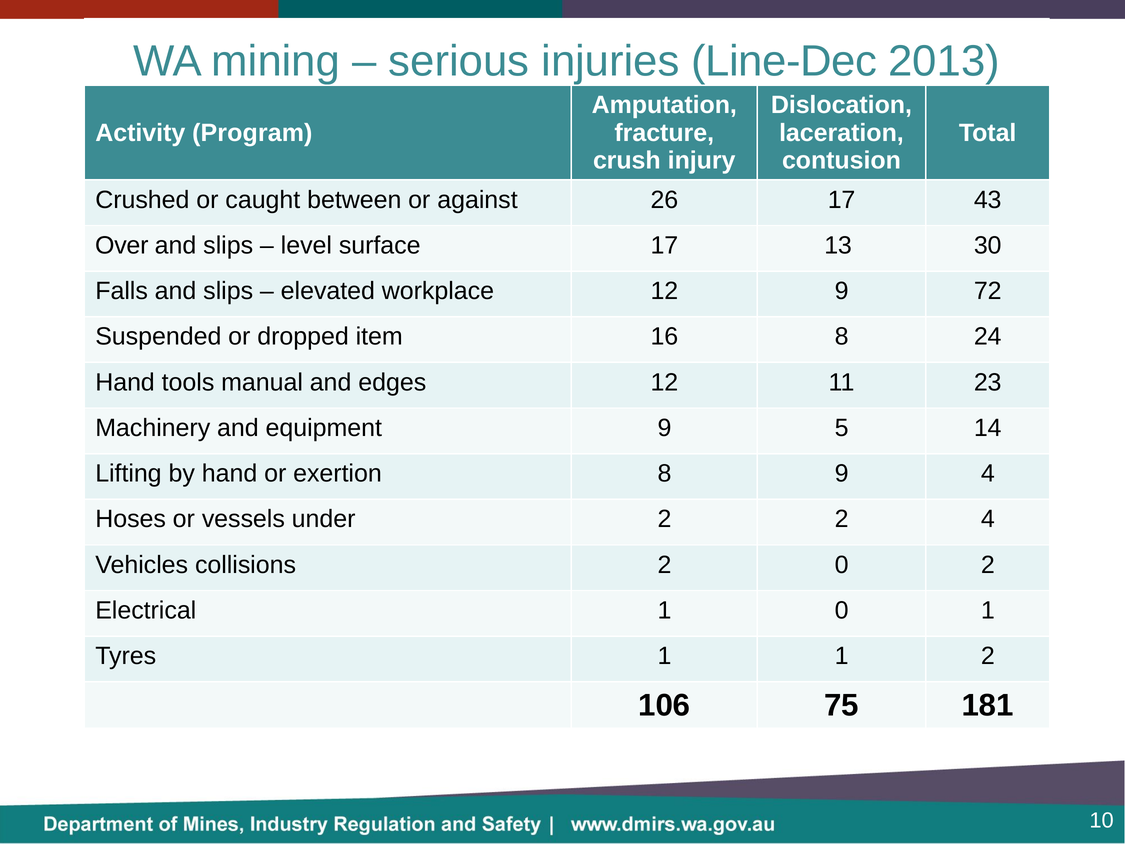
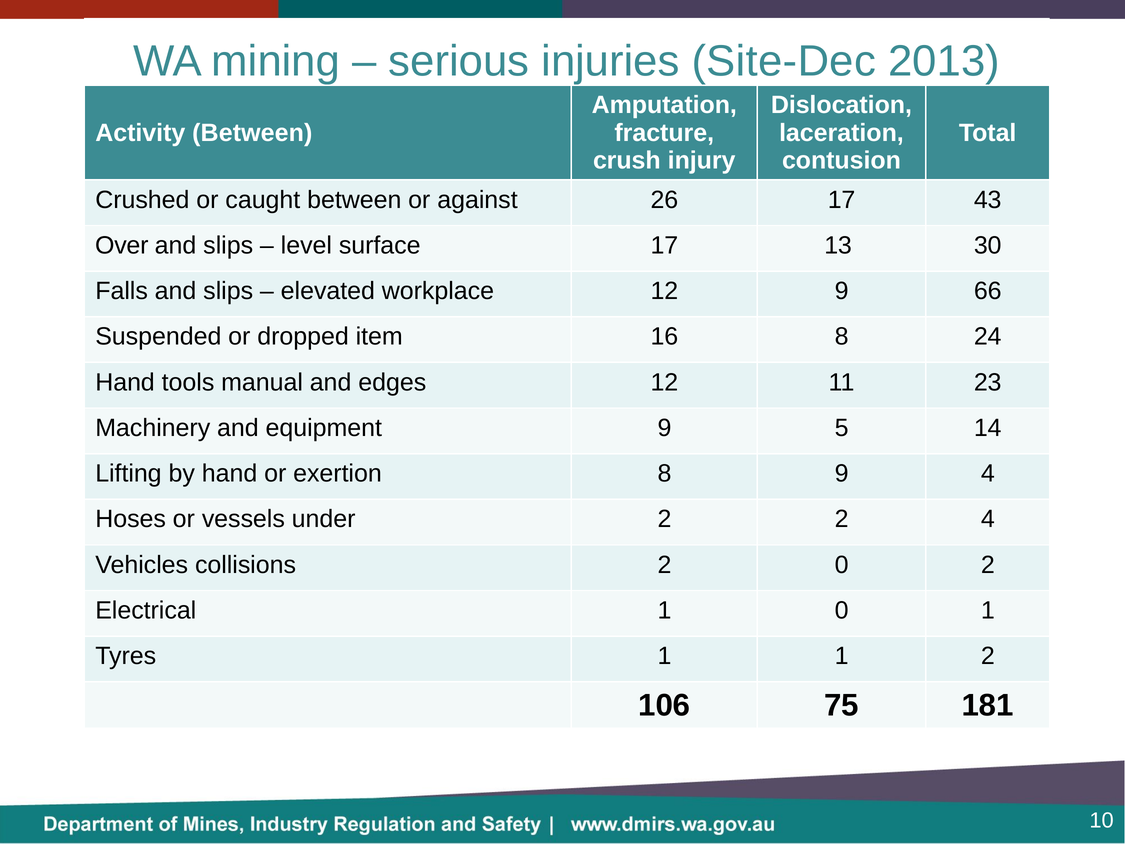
Line-Dec: Line-Dec -> Site-Dec (784, 61)
Activity Program: Program -> Between (252, 133)
72: 72 -> 66 (988, 291)
